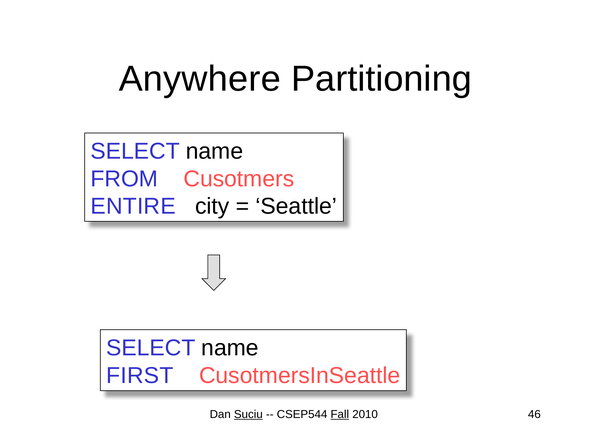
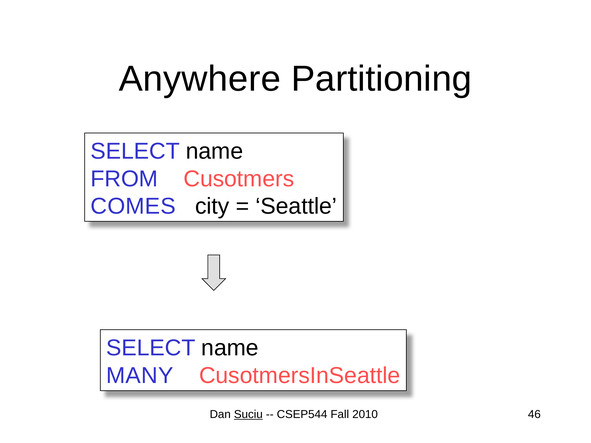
ENTIRE: ENTIRE -> COMES (133, 206)
FIRST: FIRST -> MANY (140, 376)
Fall underline: present -> none (340, 415)
